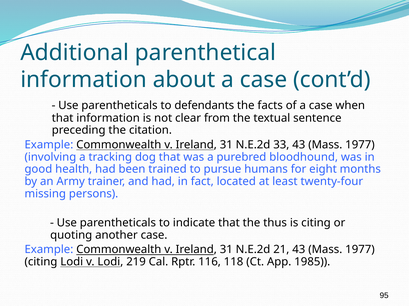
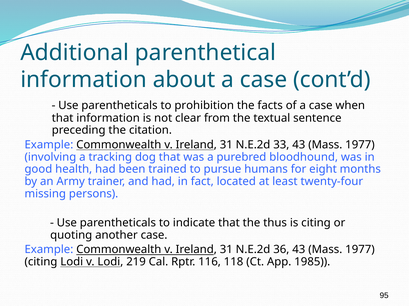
defendants: defendants -> prohibition (204, 106)
21: 21 -> 36 (281, 250)
